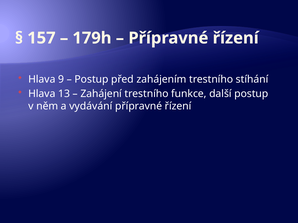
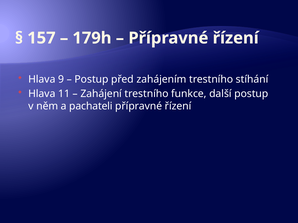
13: 13 -> 11 (64, 94)
vydávání: vydávání -> pachateli (91, 106)
